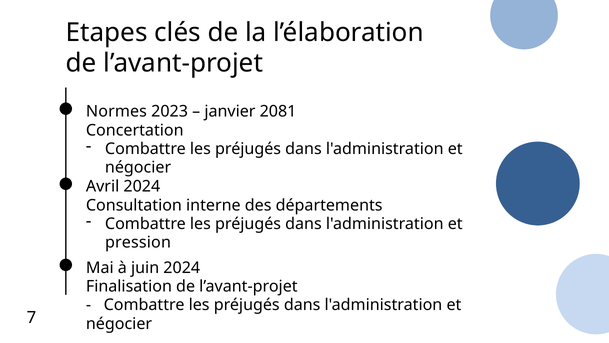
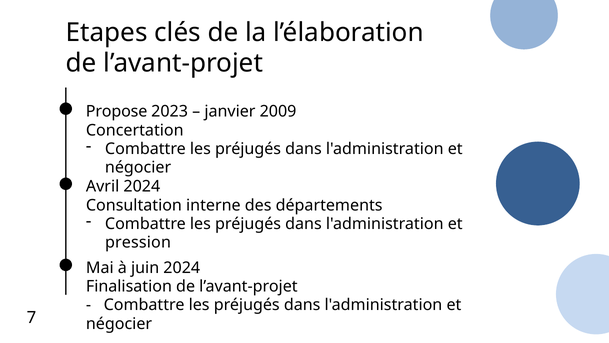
Normes: Normes -> Propose (117, 111)
2081: 2081 -> 2009 (278, 111)
